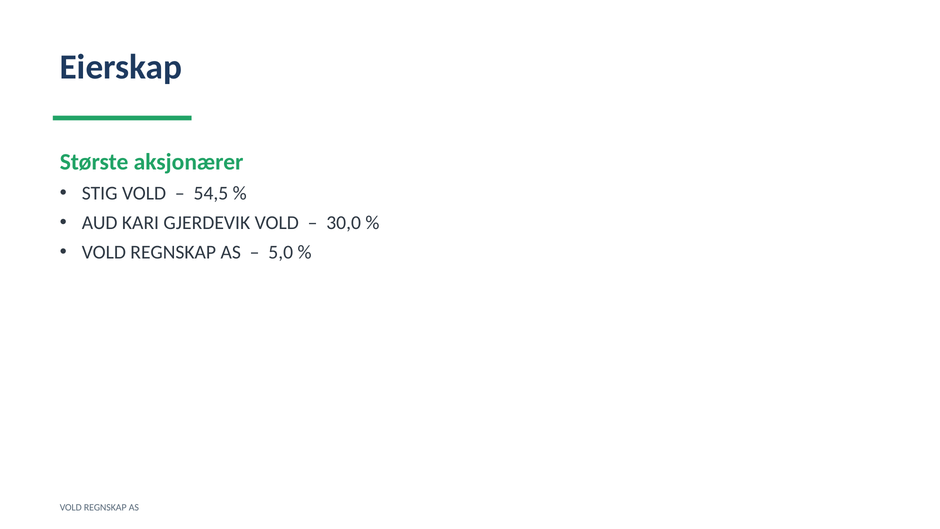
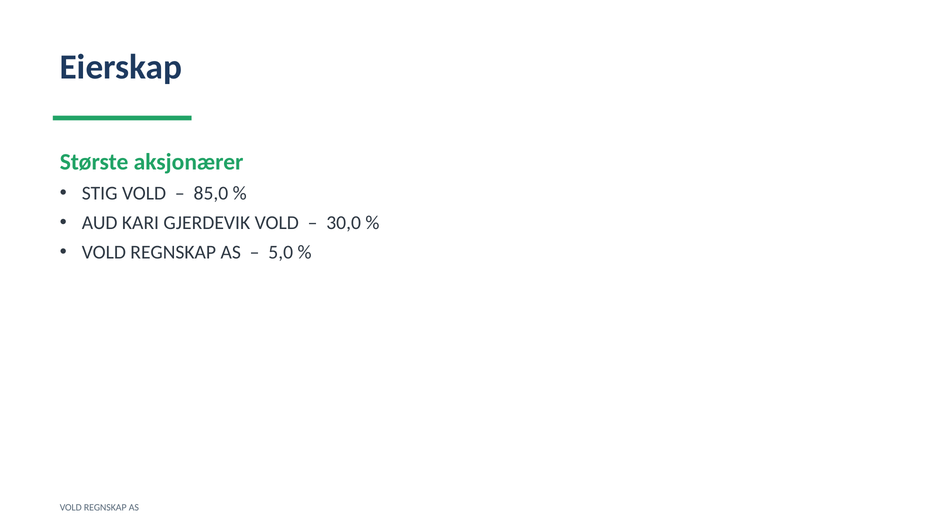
54,5: 54,5 -> 85,0 (211, 193)
